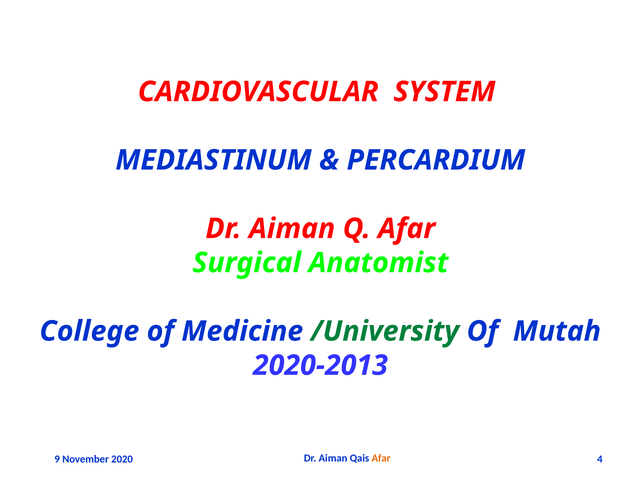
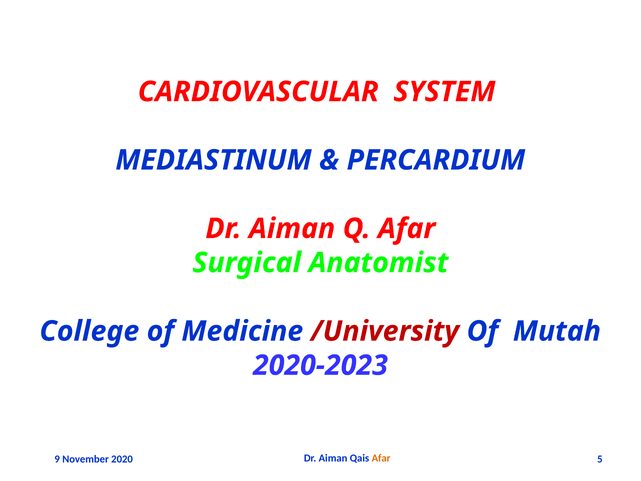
/University colour: green -> red (385, 331)
2020-2013: 2020-2013 -> 2020-2023 (320, 365)
4: 4 -> 5 (600, 459)
